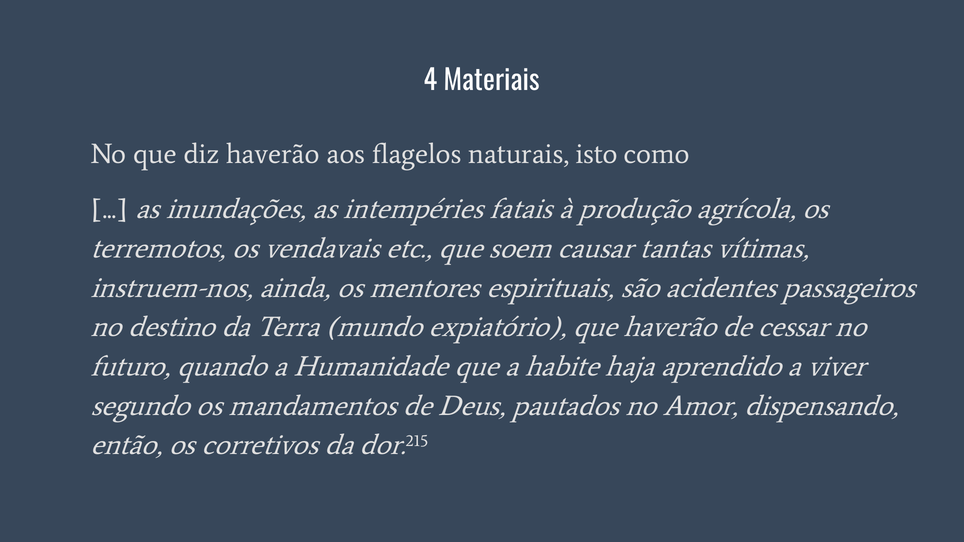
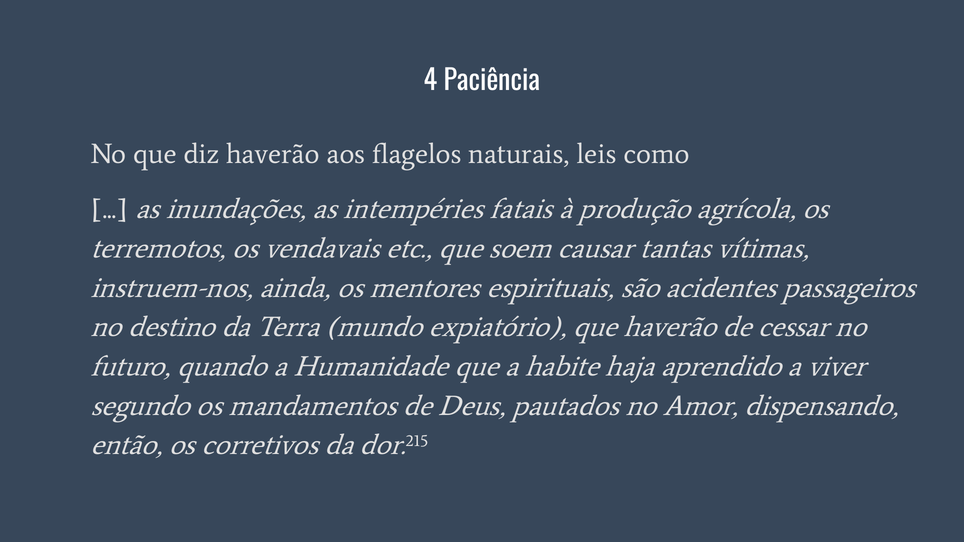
Materiais: Materiais -> Paciência (492, 81)
isto: isto -> leis (597, 154)
